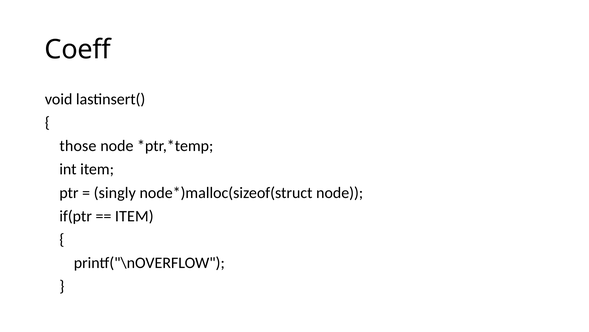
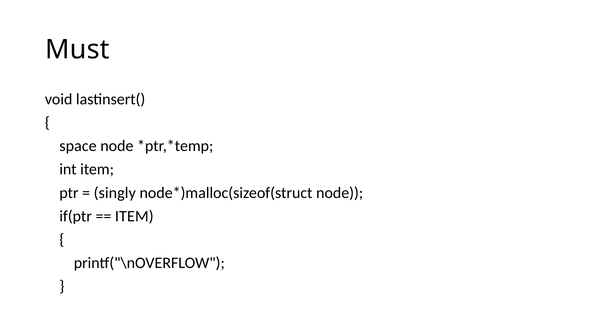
Coeff: Coeff -> Must (77, 49)
those: those -> space (78, 146)
